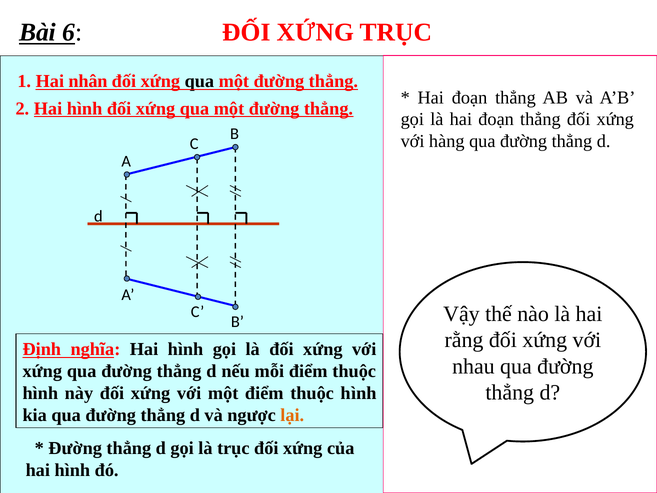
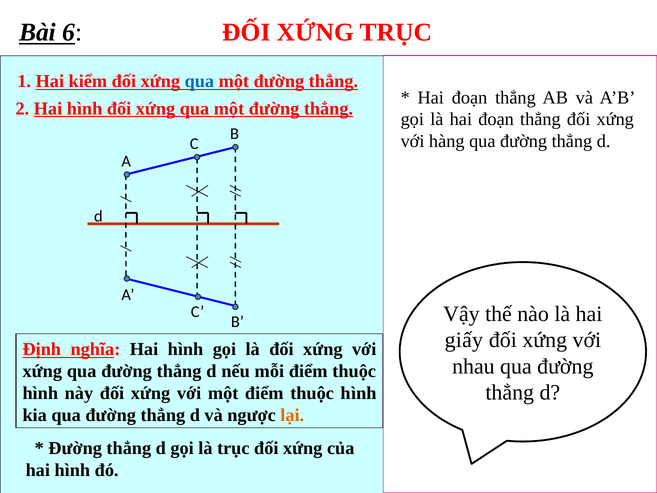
nhân: nhân -> kiểm (88, 81)
qua colour: black -> blue (199, 81)
rằng: rằng -> giấy (464, 340)
